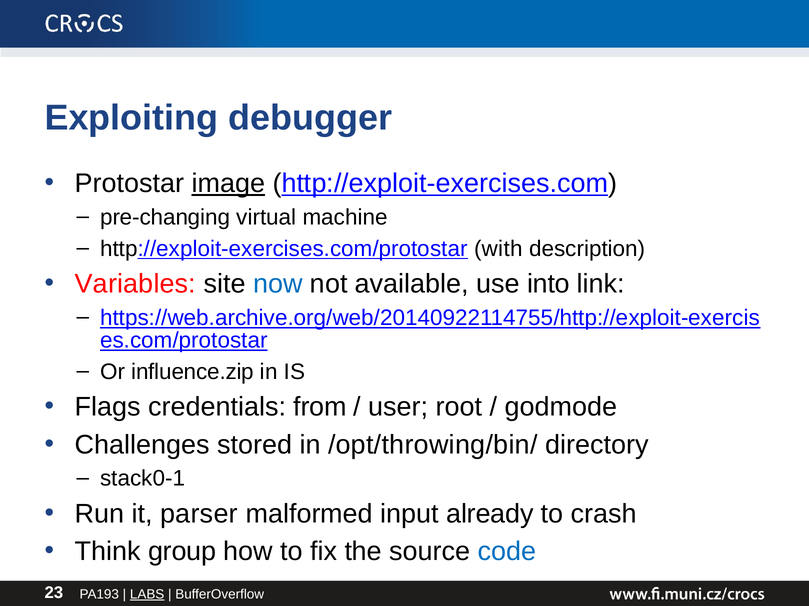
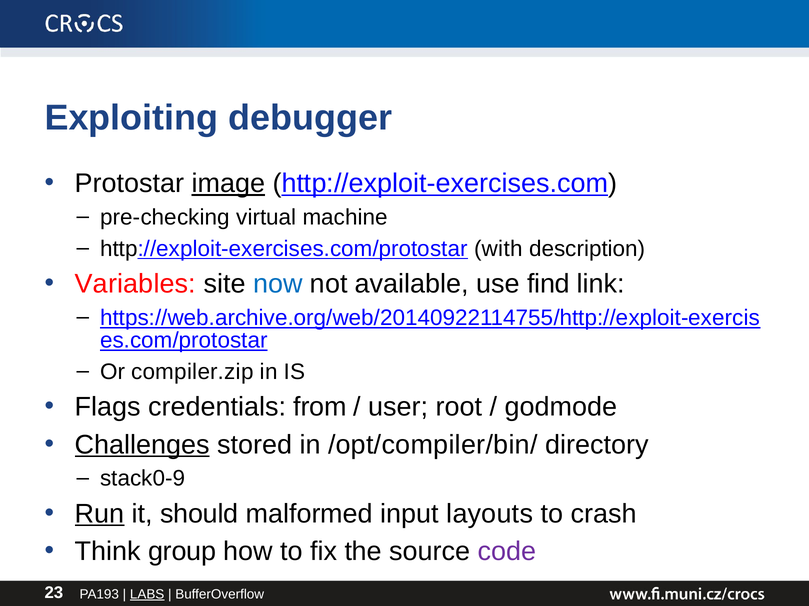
pre-changing: pre-changing -> pre-checking (165, 218)
into: into -> find (549, 284)
influence.zip: influence.zip -> compiler.zip (192, 372)
Challenges underline: none -> present (142, 445)
/opt/throwing/bin/: /opt/throwing/bin/ -> /opt/compiler/bin/ (433, 445)
stack0-1: stack0-1 -> stack0-9 (143, 479)
Run underline: none -> present (100, 514)
parser: parser -> should (199, 514)
already: already -> layouts (490, 514)
code colour: blue -> purple (507, 552)
